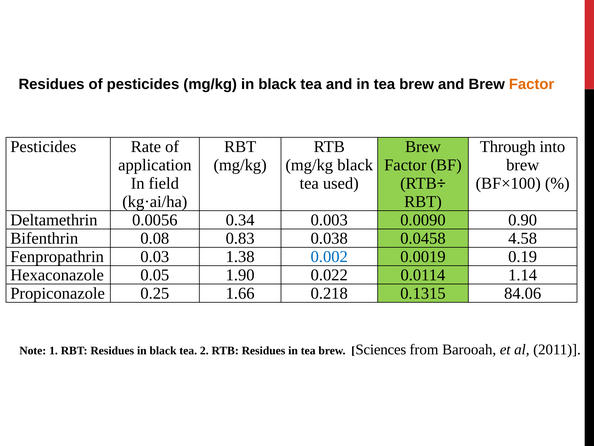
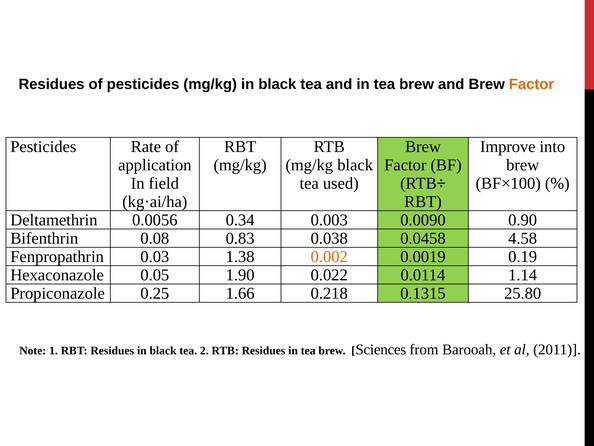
Through: Through -> Improve (508, 146)
0.002 colour: blue -> orange (329, 256)
84.06: 84.06 -> 25.80 (523, 293)
